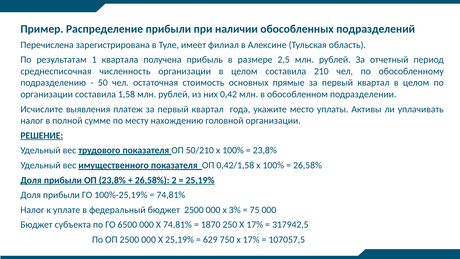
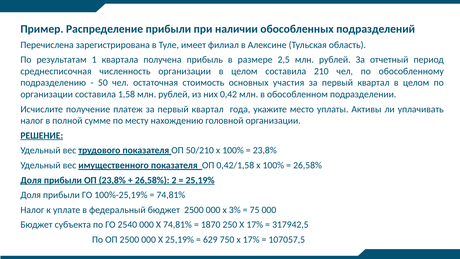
прямые: прямые -> участия (289, 83)
выявления: выявления -> получение (88, 109)
6500: 6500 -> 2540 (127, 225)
